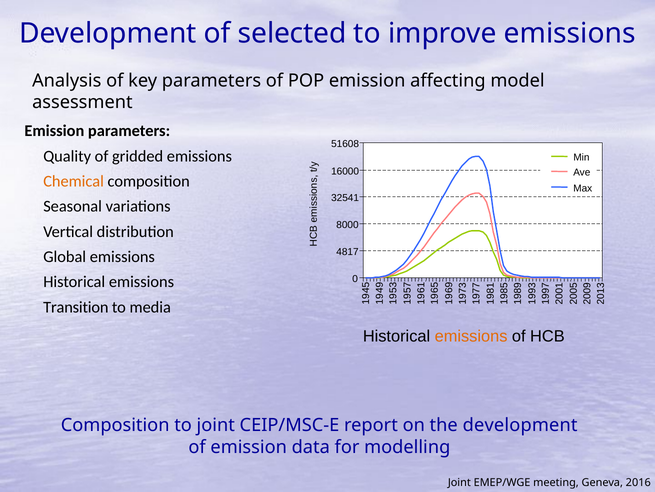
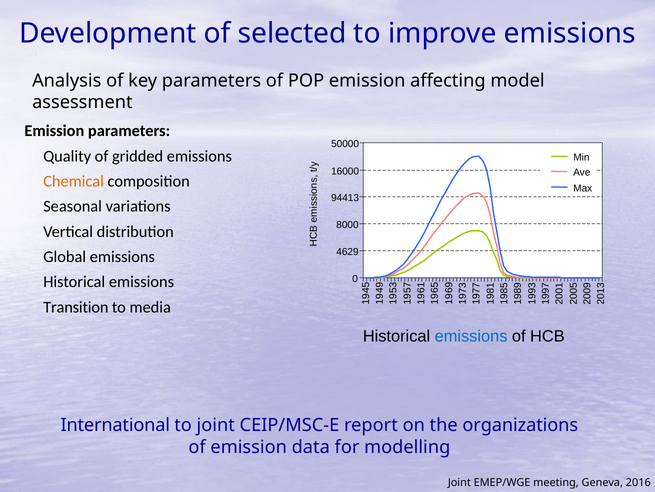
51608: 51608 -> 50000 (345, 144)
32541: 32541 -> 94413 (345, 198)
4817: 4817 -> 4629 (347, 251)
emissions colour: orange -> blue (471, 336)
Composition: Composition -> International (115, 425)
the development: development -> organizations (520, 425)
